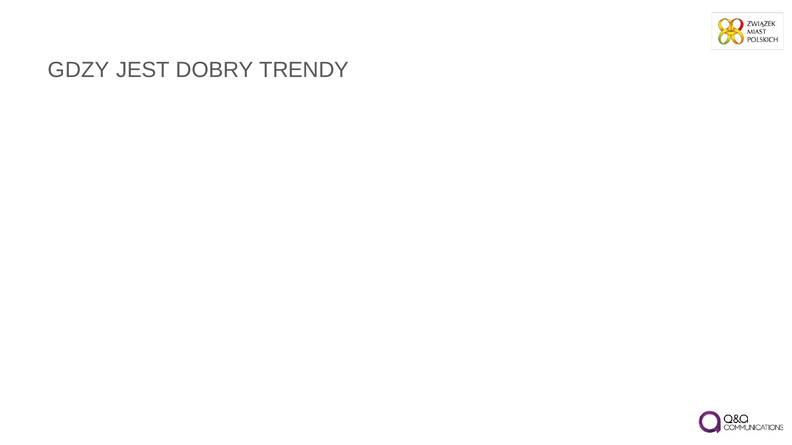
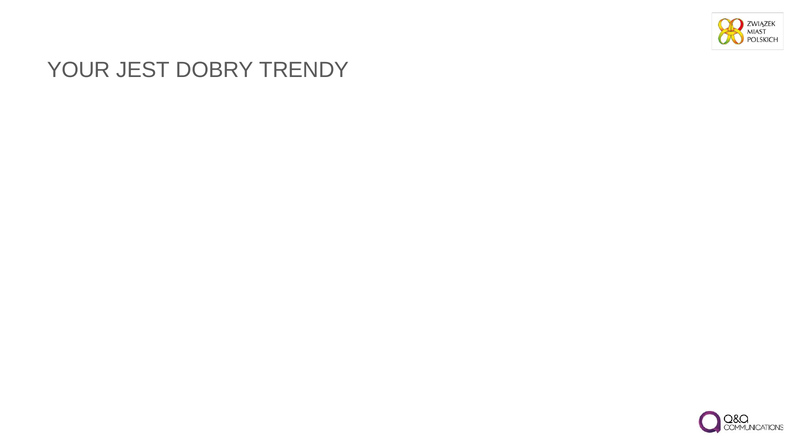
GDZY: GDZY -> YOUR (79, 70)
